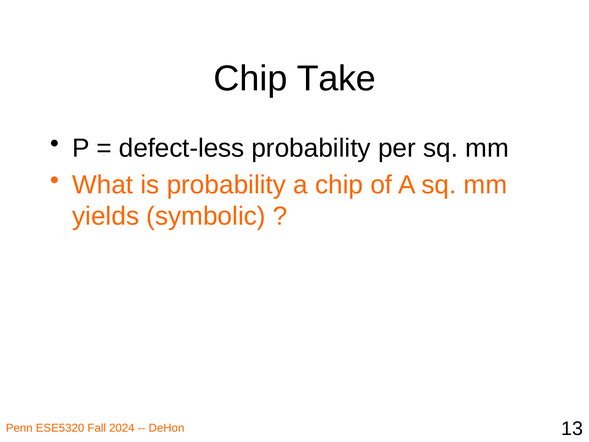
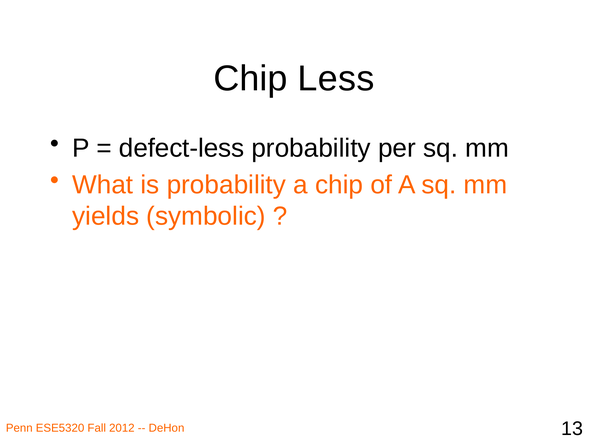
Take: Take -> Less (336, 79)
2024: 2024 -> 2012 (122, 428)
